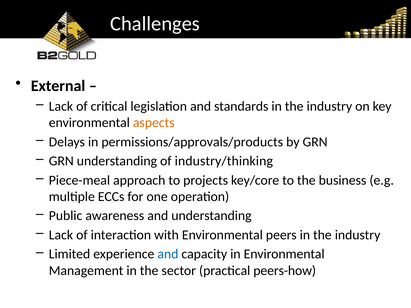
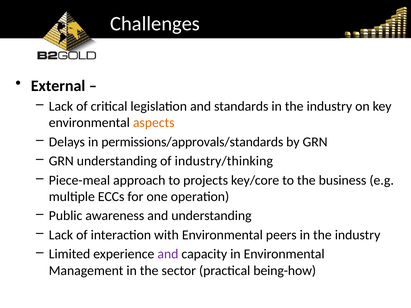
permissions/approvals/products: permissions/approvals/products -> permissions/approvals/standards (192, 142)
and colour: blue -> purple (168, 254)
peers-how: peers-how -> being-how (285, 271)
